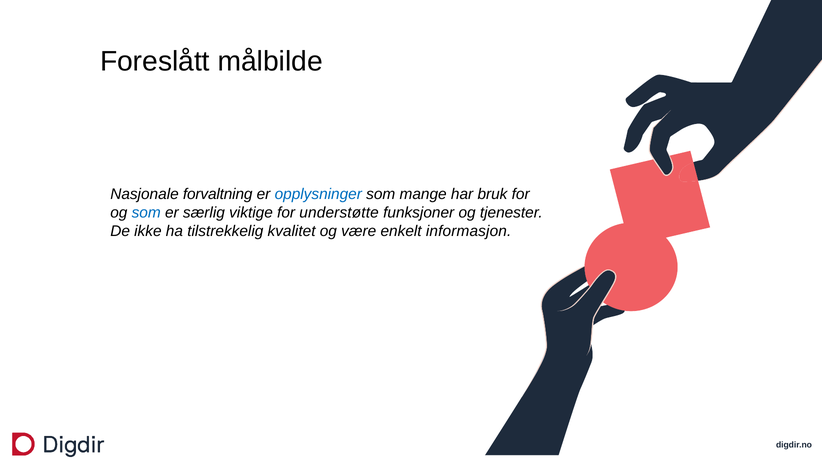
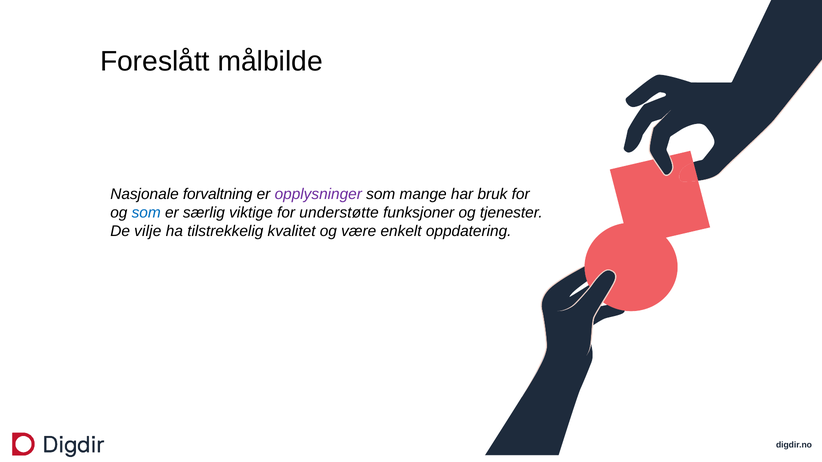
opplysninger colour: blue -> purple (318, 194)
ikke: ikke -> vilje (148, 231)
informasjon: informasjon -> oppdatering (469, 231)
